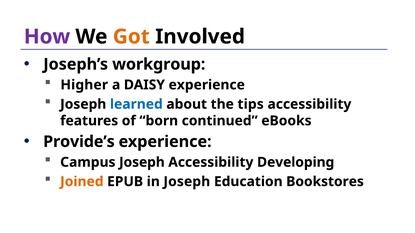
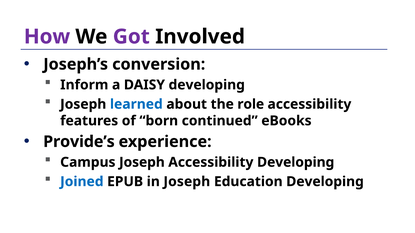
Got colour: orange -> purple (131, 37)
workgroup: workgroup -> conversion (159, 64)
Higher: Higher -> Inform (84, 85)
DAISY experience: experience -> developing (207, 85)
tips: tips -> role (251, 104)
Joined colour: orange -> blue (82, 182)
Education Bookstores: Bookstores -> Developing (325, 182)
